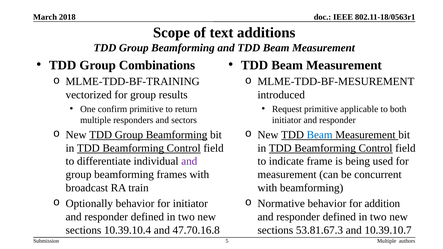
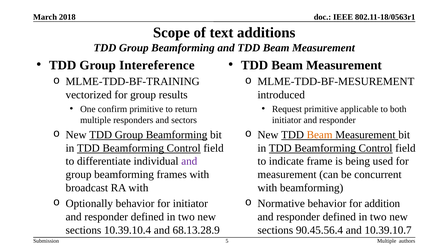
Combinations: Combinations -> Intereference (157, 65)
Beam colour: blue -> orange (320, 135)
RA train: train -> with (138, 188)
47.70.16.8: 47.70.16.8 -> 68.13.28.9 (196, 230)
53.81.67.3: 53.81.67.3 -> 90.45.56.4 (319, 230)
